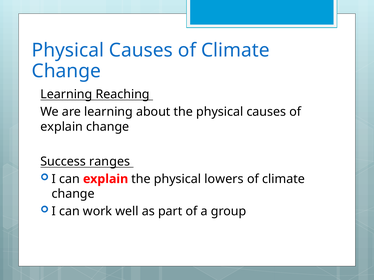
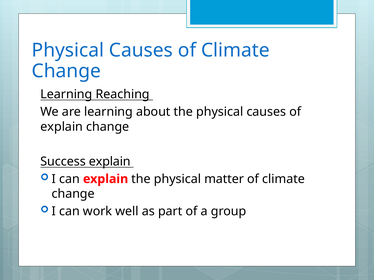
Success ranges: ranges -> explain (110, 162)
lowers: lowers -> matter (224, 179)
